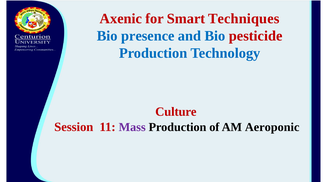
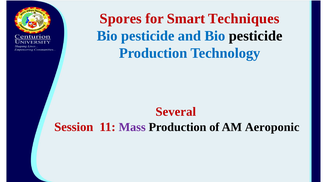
Axenic: Axenic -> Spores (121, 19)
presence: presence -> pesticide (148, 36)
pesticide colour: red -> black (256, 36)
Culture: Culture -> Several (176, 112)
